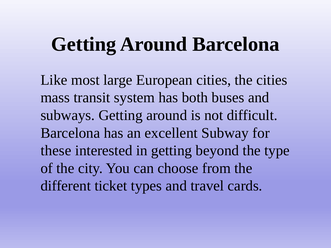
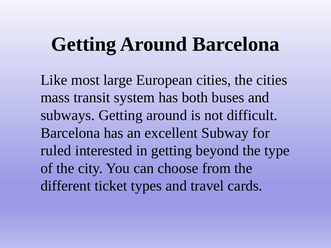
these: these -> ruled (56, 151)
